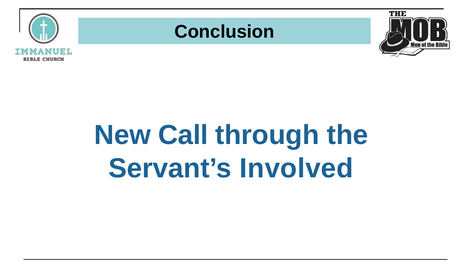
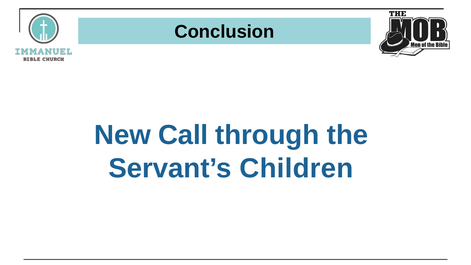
Involved: Involved -> Children (297, 168)
